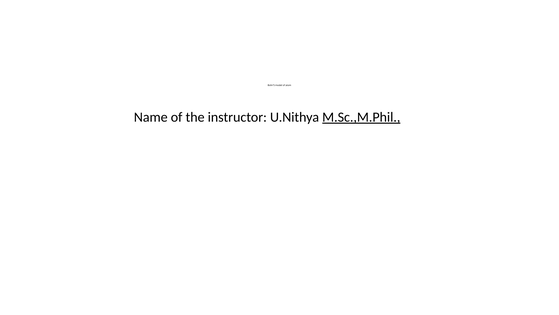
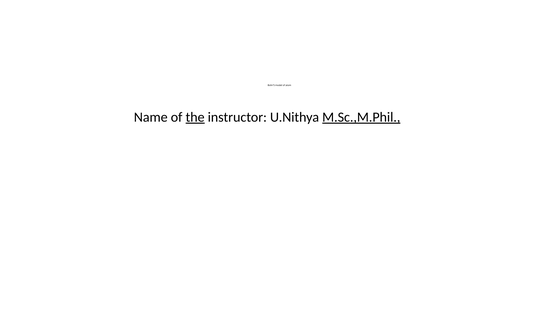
the underline: none -> present (195, 117)
